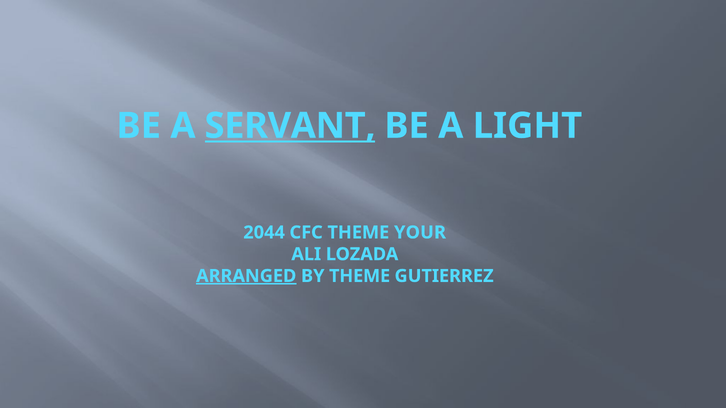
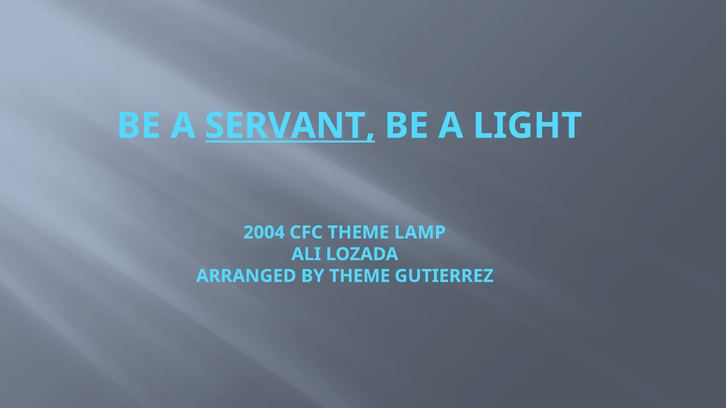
2044: 2044 -> 2004 (264, 233)
YOUR: YOUR -> LAMP (420, 233)
ARRANGED underline: present -> none (246, 276)
